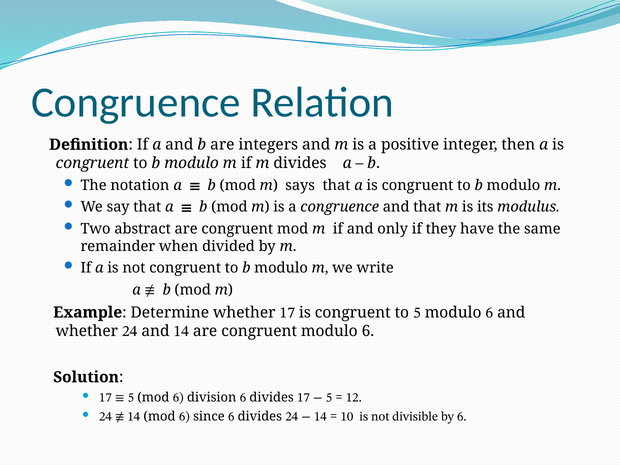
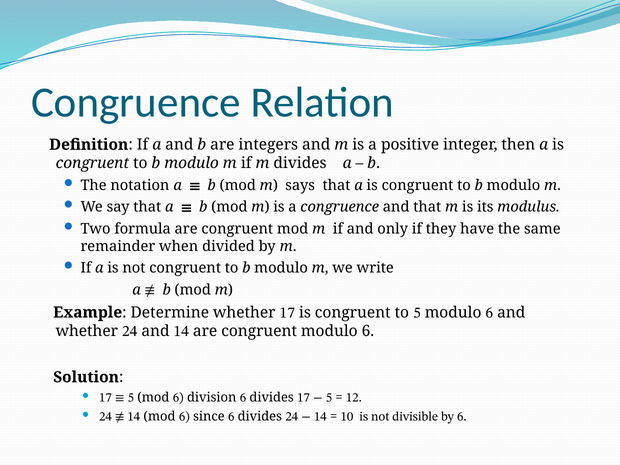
abstract: abstract -> formula (143, 229)
